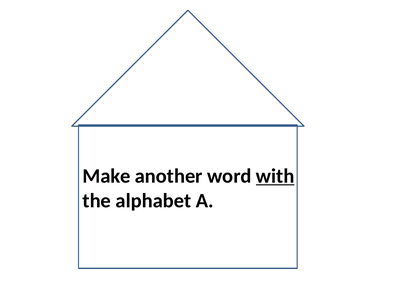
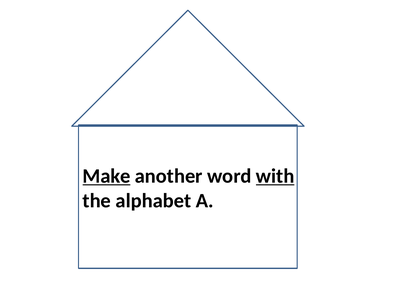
Make underline: none -> present (106, 176)
